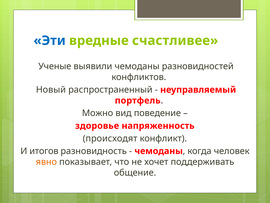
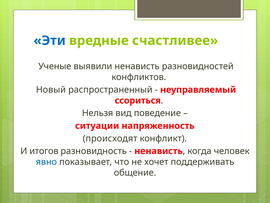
выявили чемоданы: чемоданы -> ненависть (137, 66)
портфель: портфель -> ссориться (138, 100)
Можно: Можно -> Нельзя (98, 113)
здоровье: здоровье -> ситуации (97, 126)
чемоданы: чемоданы -> ненависть (159, 151)
явно colour: orange -> blue (46, 161)
